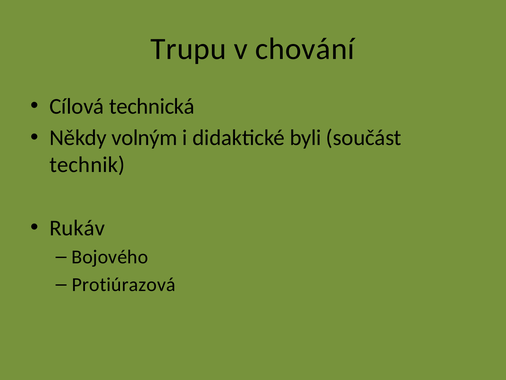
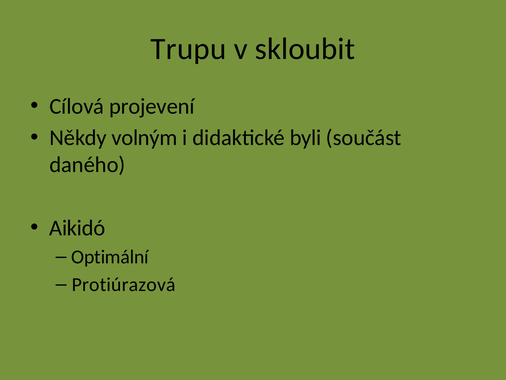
chování: chování -> skloubit (305, 49)
technická: technická -> projevení (152, 106)
technik: technik -> daného (87, 165)
Rukáv: Rukáv -> Aikidó (77, 228)
Bojového: Bojového -> Optimální (110, 257)
